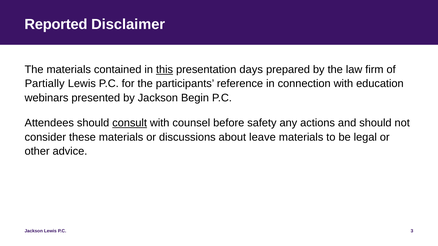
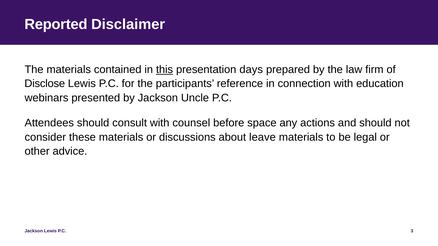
Partially: Partially -> Disclose (45, 84)
Begin: Begin -> Uncle (195, 98)
consult underline: present -> none (130, 123)
safety: safety -> space (262, 123)
